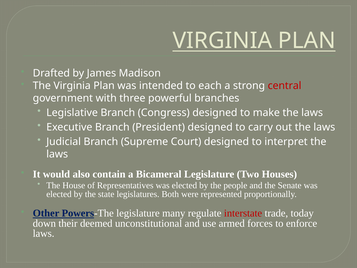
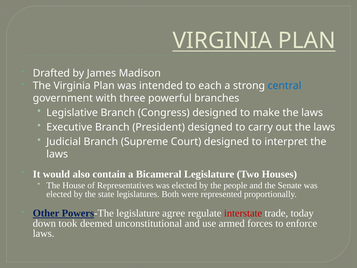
central colour: red -> blue (285, 86)
many: many -> agree (174, 213)
their: their -> took (68, 223)
